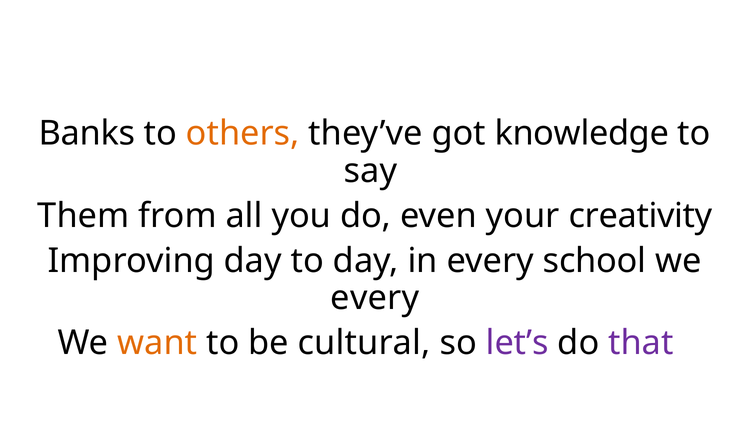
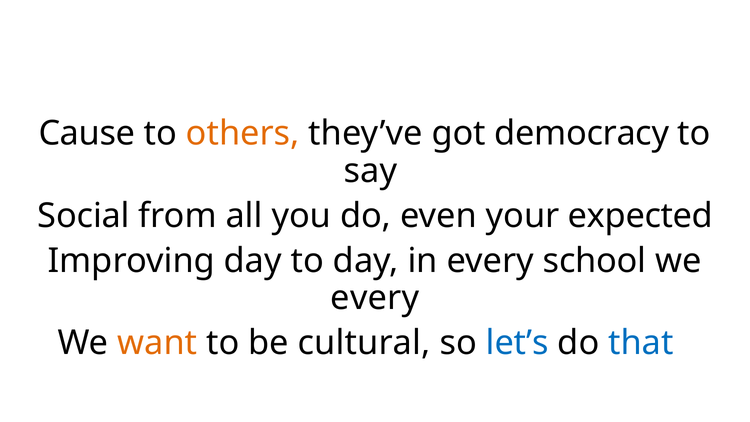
Banks: Banks -> Cause (87, 134)
knowledge: knowledge -> democracy (582, 134)
Them: Them -> Social (84, 216)
creativity: creativity -> expected (640, 216)
let’s colour: purple -> blue (517, 343)
that colour: purple -> blue (641, 343)
